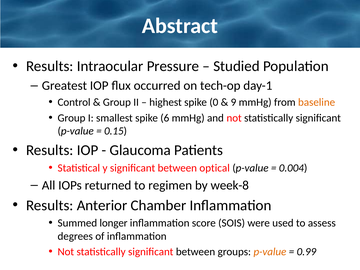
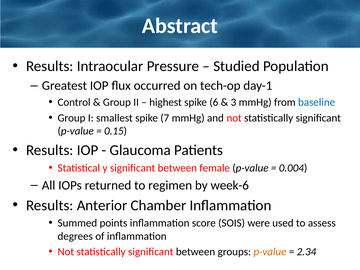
0: 0 -> 6 (214, 102)
9: 9 -> 3 (233, 102)
baseline colour: orange -> blue (317, 102)
6: 6 -> 7 (165, 118)
optical: optical -> female (215, 168)
week-8: week-8 -> week-6 (230, 185)
longer: longer -> points (114, 223)
0.99: 0.99 -> 2.34 (306, 252)
